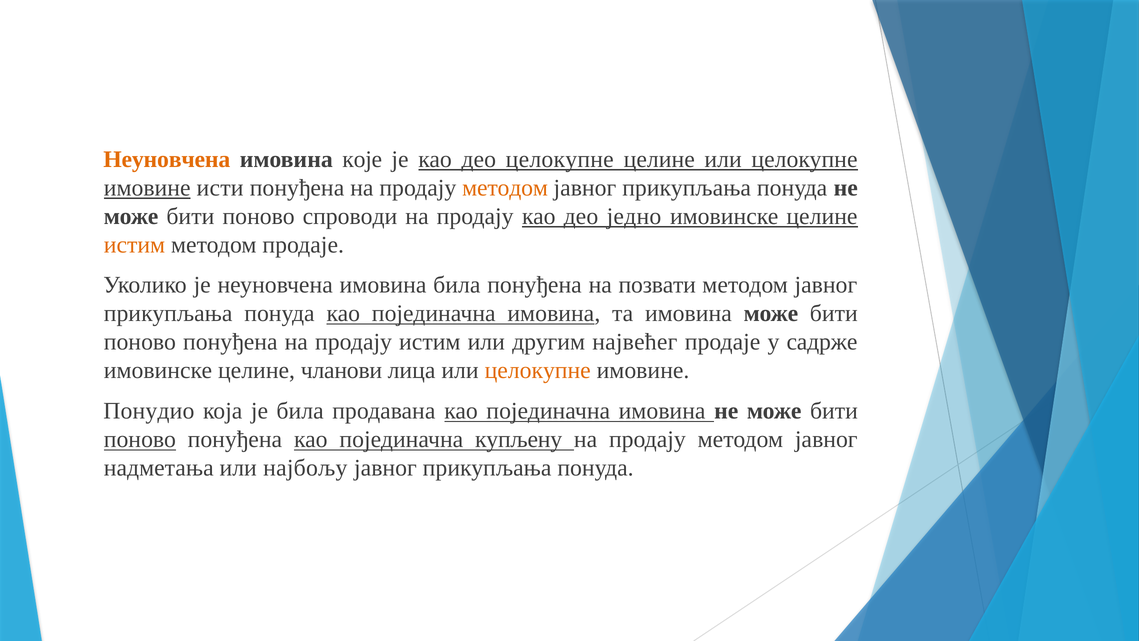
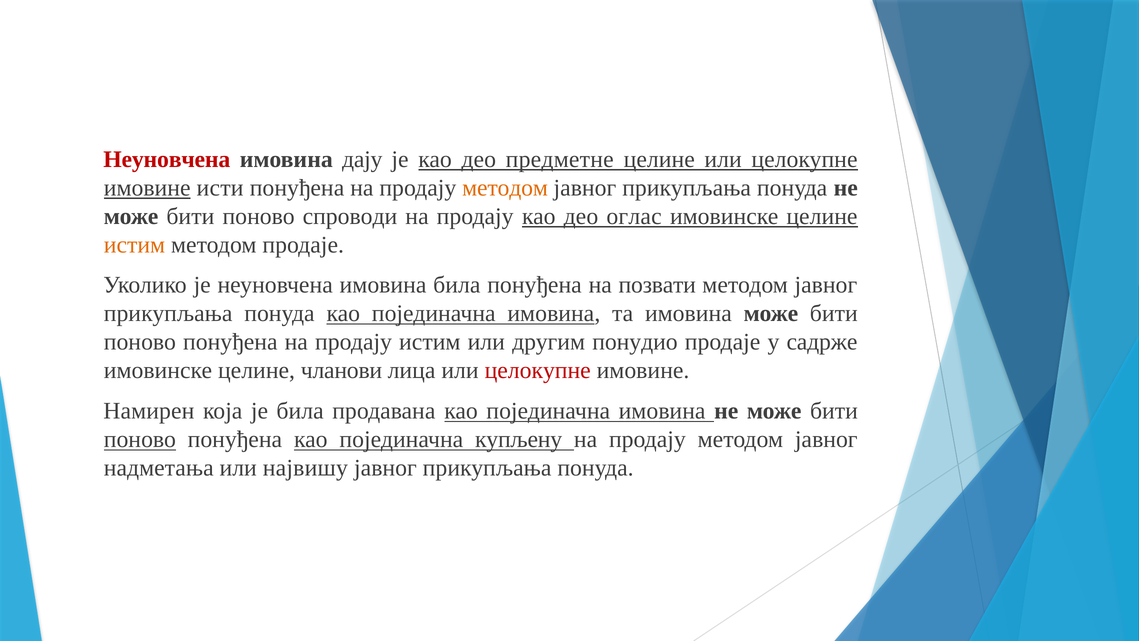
Неуновчена colour: orange -> red (167, 159)
које: које -> дају (362, 159)
део целокупне: целокупне -> предметне (560, 159)
једно: једно -> оглас (634, 216)
највећег: највећег -> понудио (635, 342)
целокупне colour: orange -> red (538, 370)
Понудио: Понудио -> Намирен (149, 411)
најбољу: најбољу -> највишу (305, 468)
